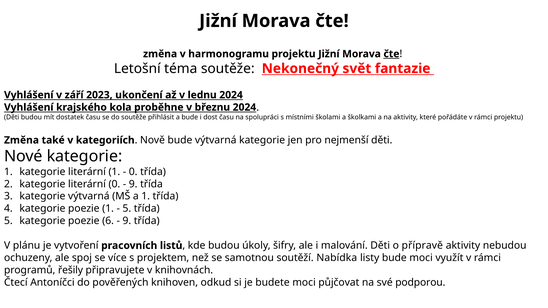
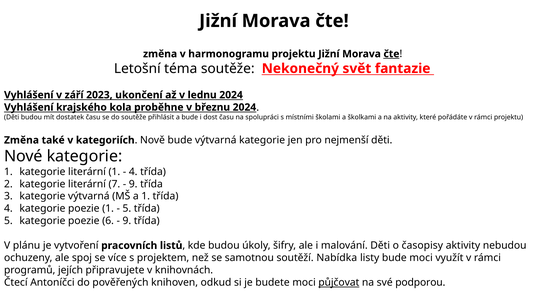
0: 0 -> 4 (133, 172)
literární 0: 0 -> 7 (114, 184)
přípravě: přípravě -> časopisy (422, 246)
řešily: řešily -> jejích (71, 270)
půjčovat underline: none -> present (339, 283)
